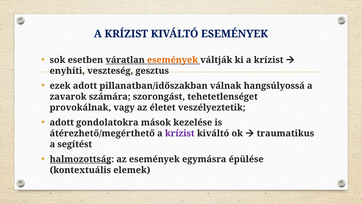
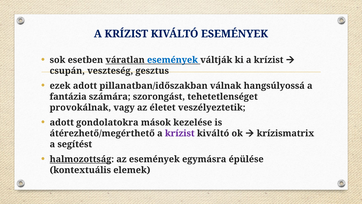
események colour: orange -> blue (172, 60)
enyhíti: enyhíti -> csupán (67, 71)
zavarok: zavarok -> fantázia (68, 96)
traumatikus: traumatikus -> krízismatrix (285, 133)
